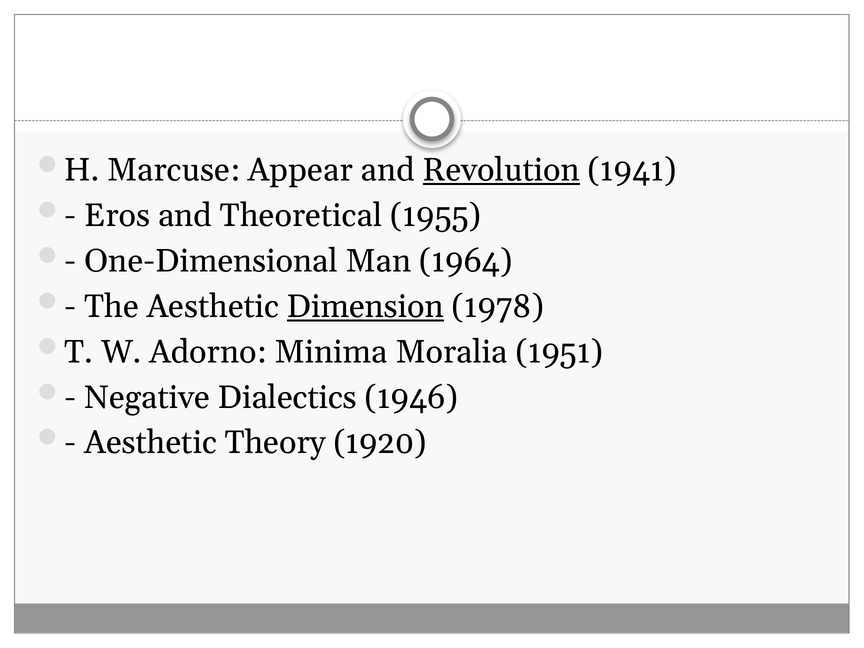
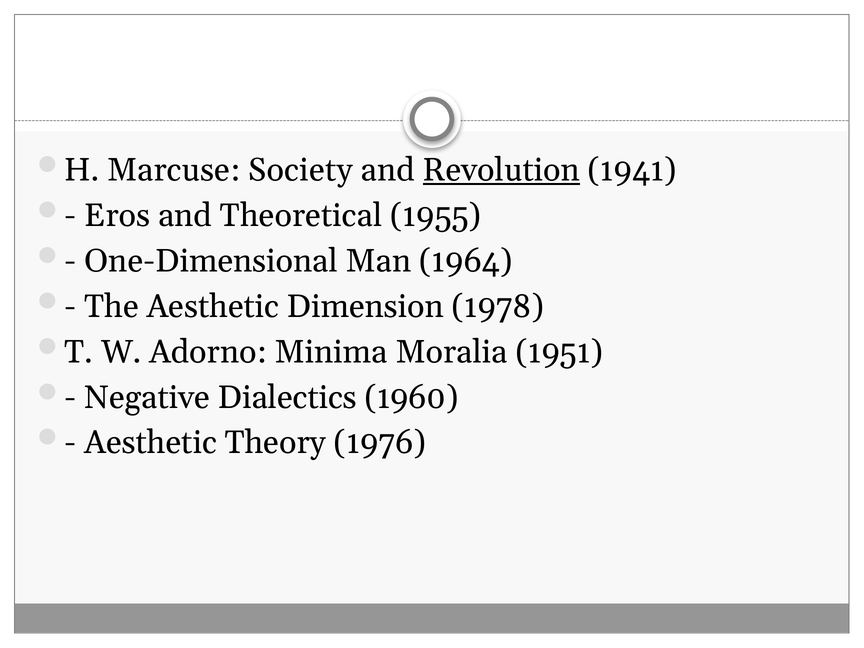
Appear: Appear -> Society (300, 170)
Dimension underline: present -> none (365, 306)
1946: 1946 -> 1960 (411, 397)
1920: 1920 -> 1976 (380, 443)
